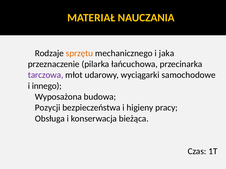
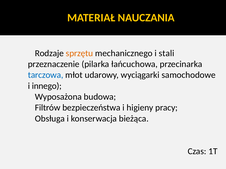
jaka: jaka -> stali (167, 53)
tarczowa colour: purple -> blue (46, 75)
Pozycji: Pozycji -> Filtrów (48, 108)
